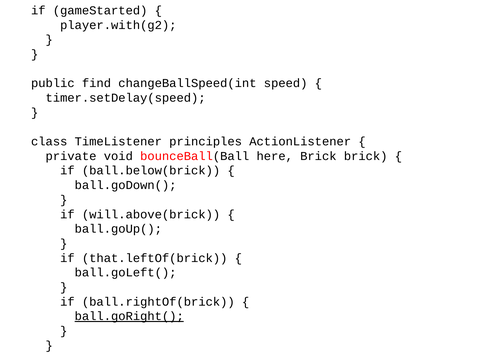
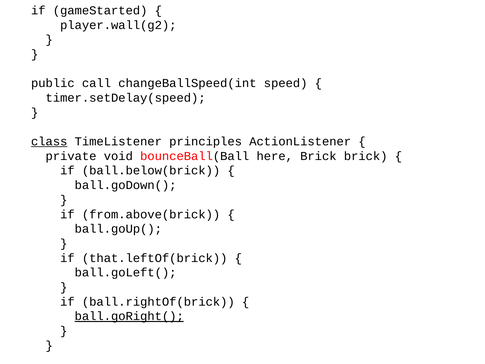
player.with(g2: player.with(g2 -> player.wall(g2 (118, 25)
find: find -> call (96, 83)
class underline: none -> present (49, 141)
will.above(brick: will.above(brick -> from.above(brick (151, 214)
